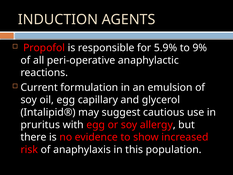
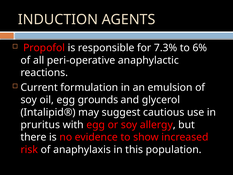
5.9%: 5.9% -> 7.3% (166, 48)
9%: 9% -> 6% (200, 48)
capillary: capillary -> grounds (98, 100)
